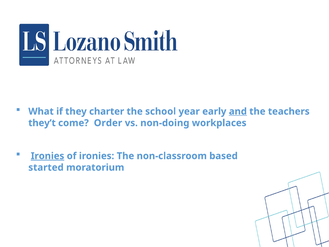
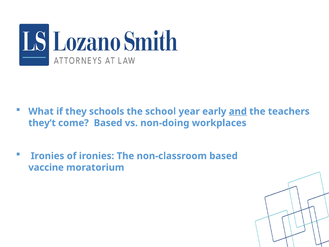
charter: charter -> schools (107, 111)
come Order: Order -> Based (108, 123)
Ironies underline: present -> none (48, 156)
started: started -> vaccine (46, 167)
